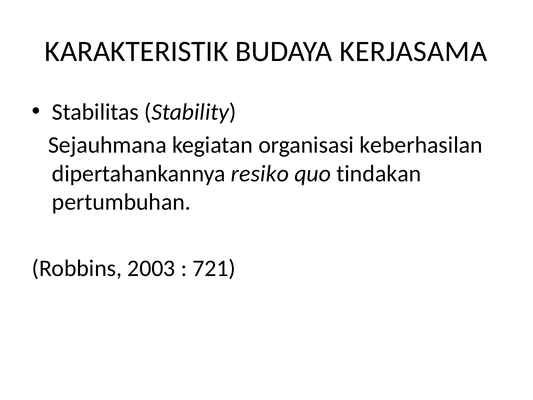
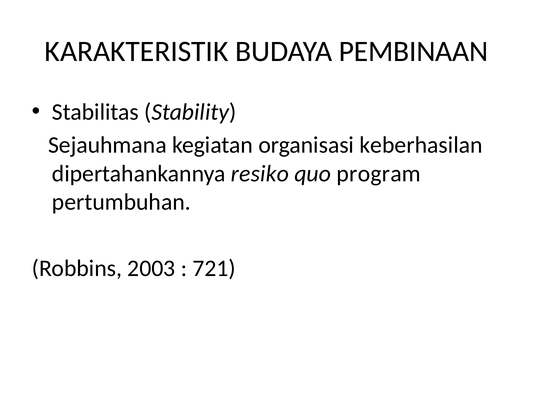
KERJASAMA: KERJASAMA -> PEMBINAAN (414, 51)
tindakan: tindakan -> program (379, 173)
